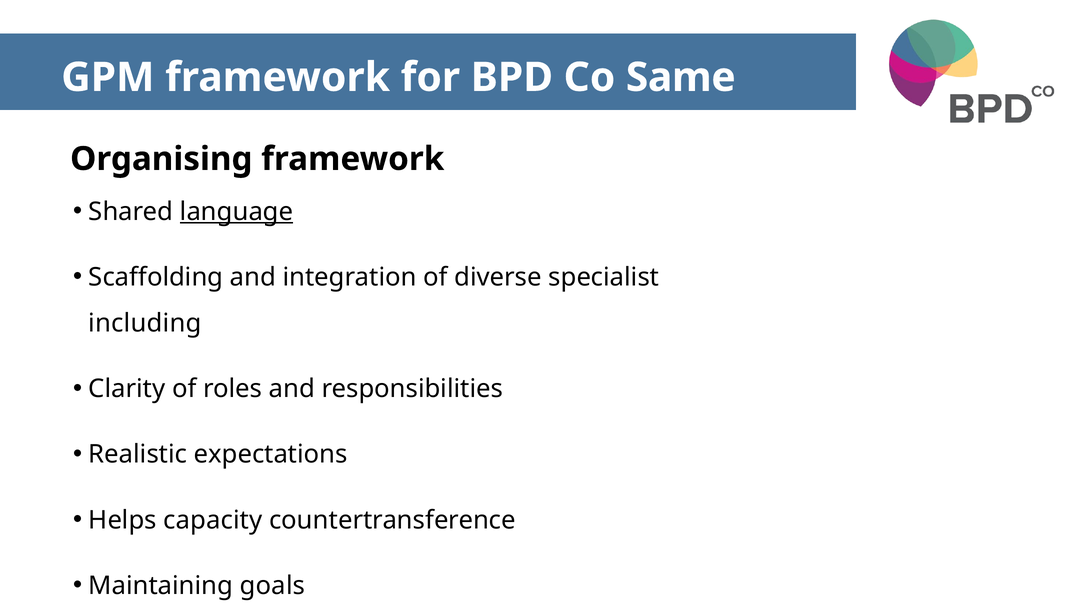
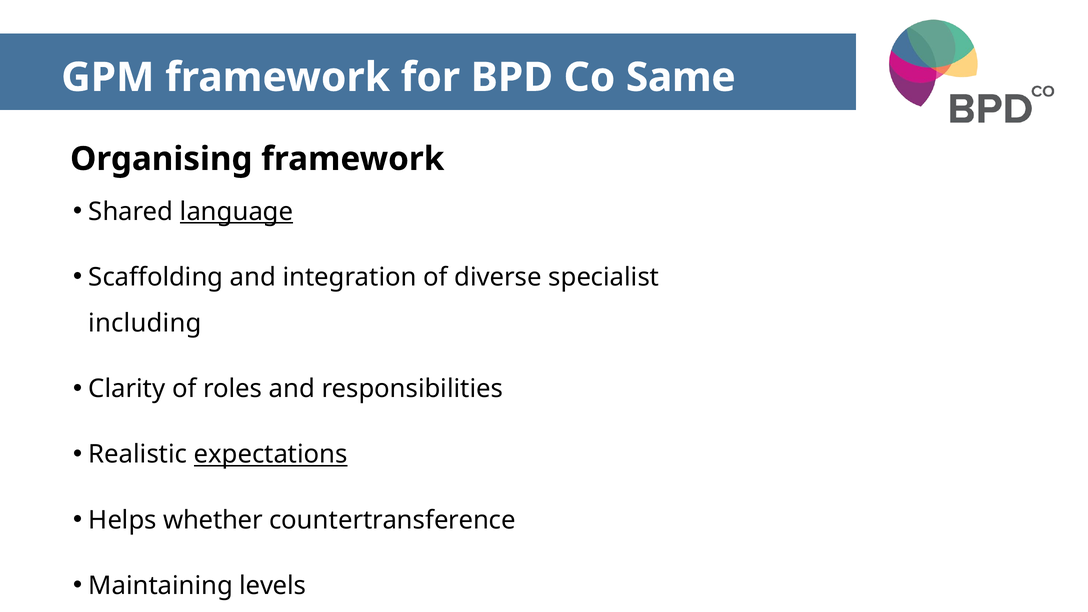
expectations underline: none -> present (271, 455)
capacity: capacity -> whether (213, 520)
goals: goals -> levels (273, 586)
